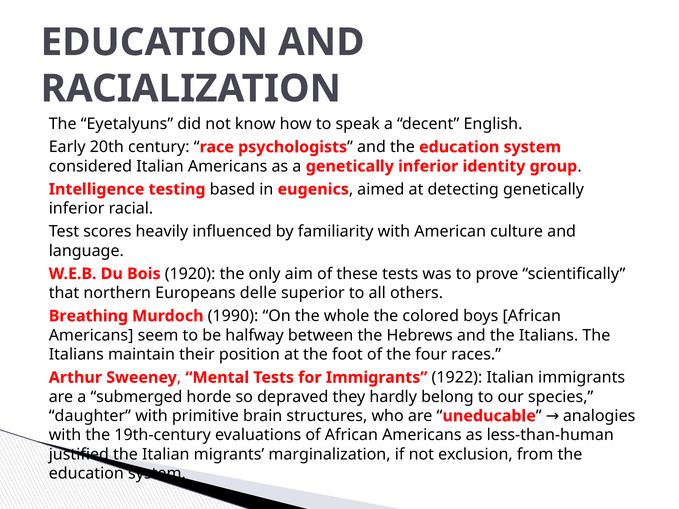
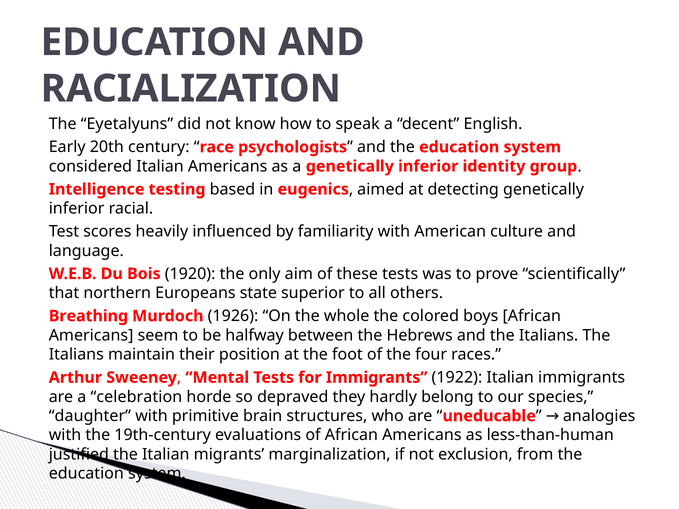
delle: delle -> state (258, 293)
1990: 1990 -> 1926 (233, 316)
submerged: submerged -> celebration (136, 397)
